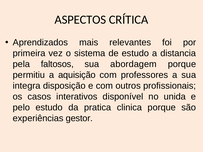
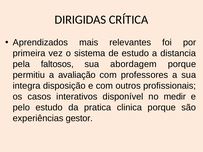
ASPECTOS: ASPECTOS -> DIRIGIDAS (80, 20)
aquisição: aquisição -> avaliação (77, 75)
unida: unida -> medir (175, 97)
